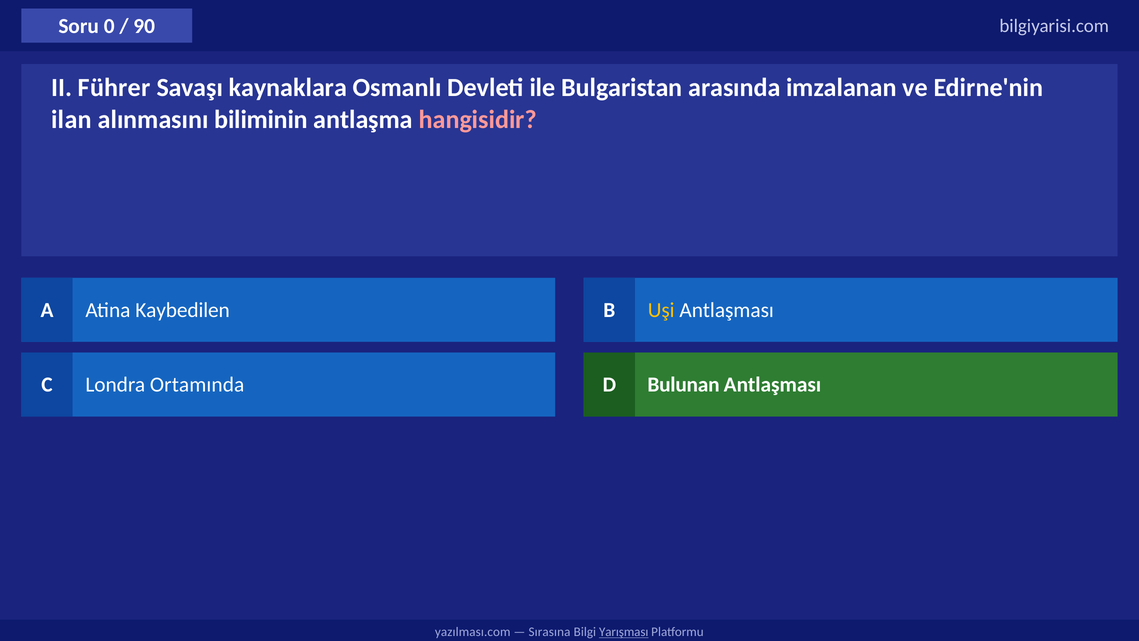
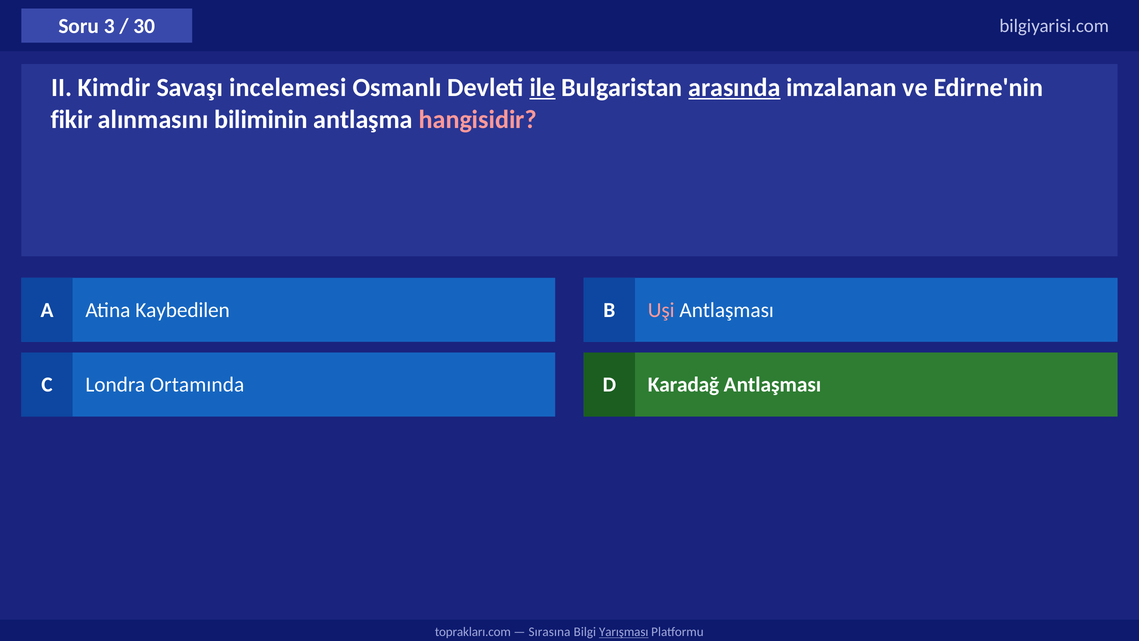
0: 0 -> 3 (109, 26)
90: 90 -> 30 (144, 26)
Führer: Führer -> Kimdir (114, 88)
kaynaklara: kaynaklara -> incelemesi (288, 88)
ile underline: none -> present (543, 88)
arasında underline: none -> present (734, 88)
ilan: ilan -> fikir (72, 119)
Uşi colour: yellow -> pink (661, 310)
Bulunan: Bulunan -> Karadağ (683, 385)
yazılması.com: yazılması.com -> toprakları.com (473, 632)
